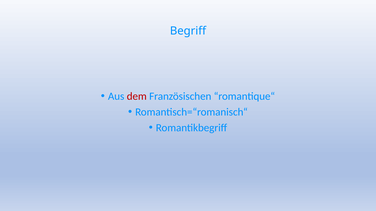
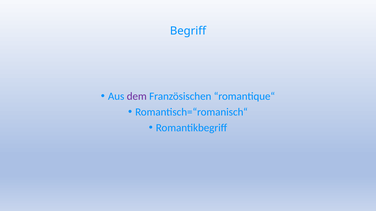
dem colour: red -> purple (137, 96)
